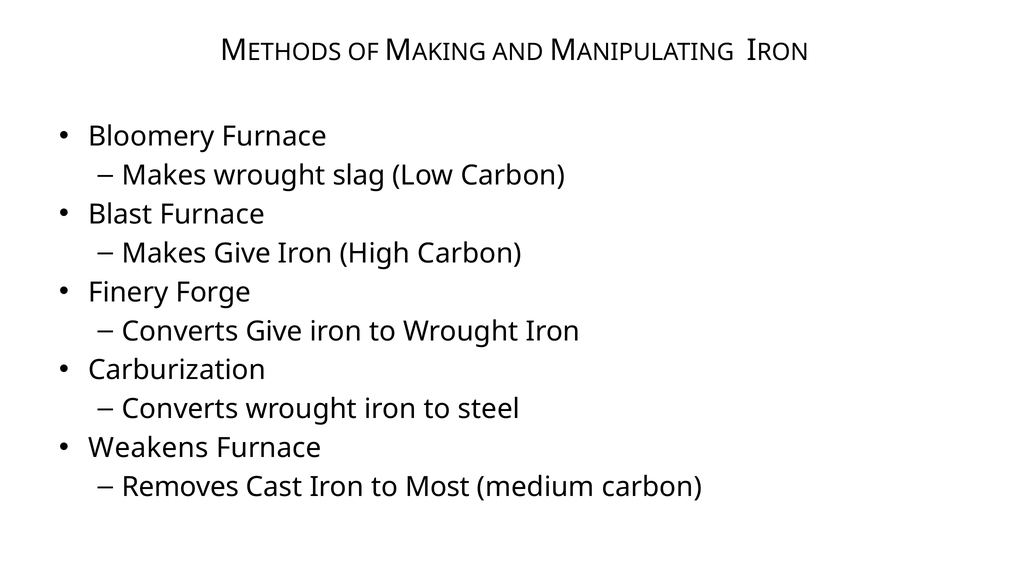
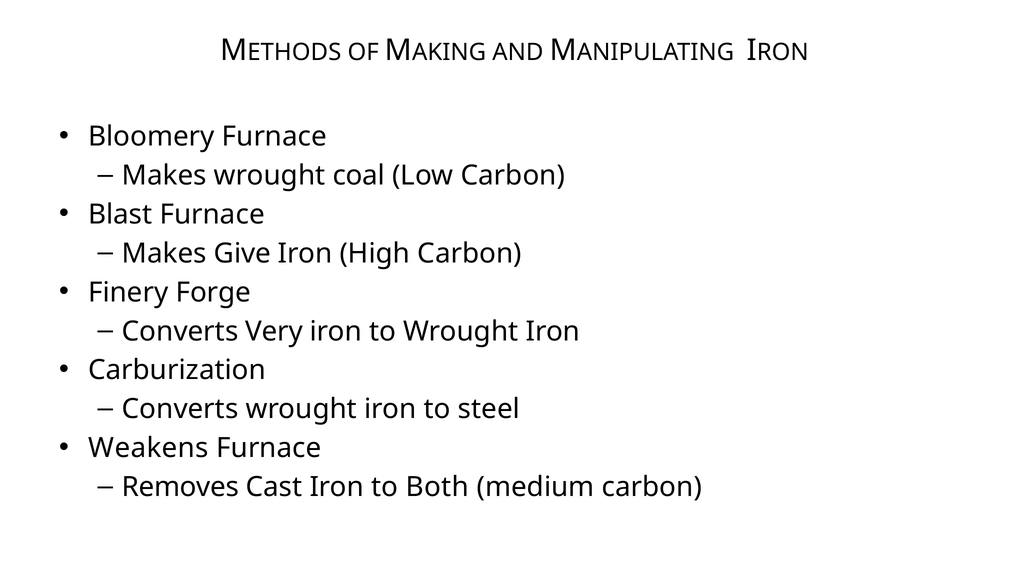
slag: slag -> coal (359, 175)
Converts Give: Give -> Very (274, 331)
Most: Most -> Both (437, 487)
